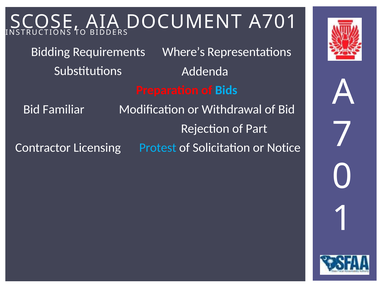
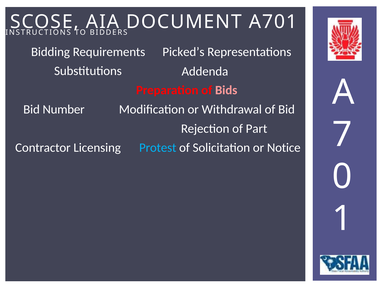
Where’s: Where’s -> Picked’s (183, 52)
Bids colour: light blue -> pink (226, 90)
Familiar: Familiar -> Number (64, 110)
